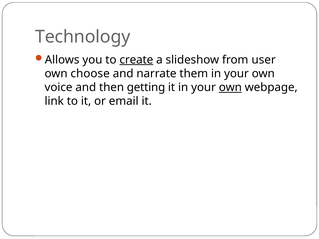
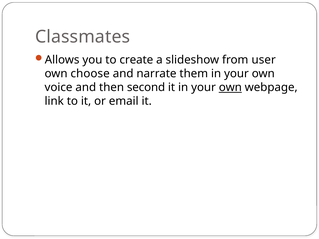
Technology: Technology -> Classmates (83, 37)
create underline: present -> none (136, 60)
getting: getting -> second (146, 87)
